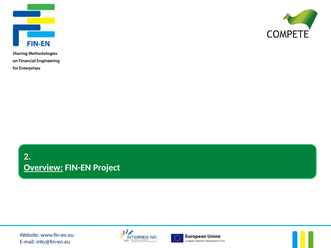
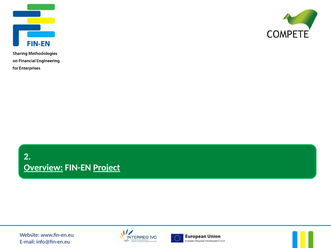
Project underline: none -> present (107, 168)
